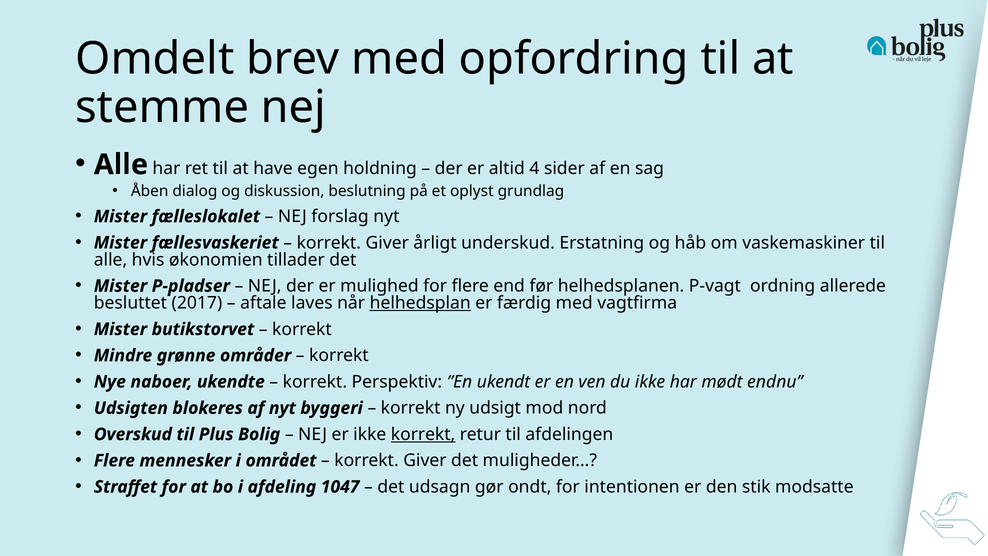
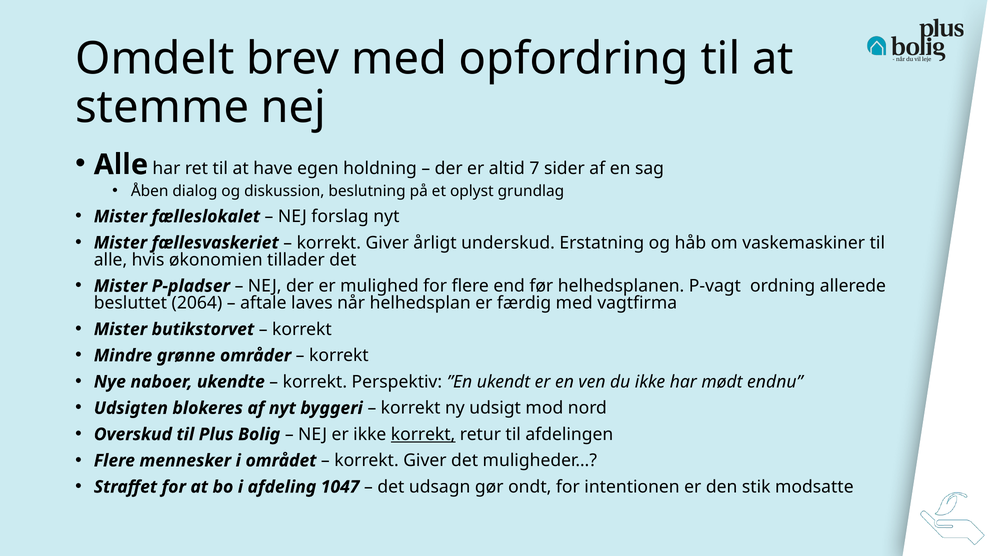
4: 4 -> 7 (534, 168)
2017: 2017 -> 2064 (197, 303)
helhedsplan underline: present -> none (420, 303)
